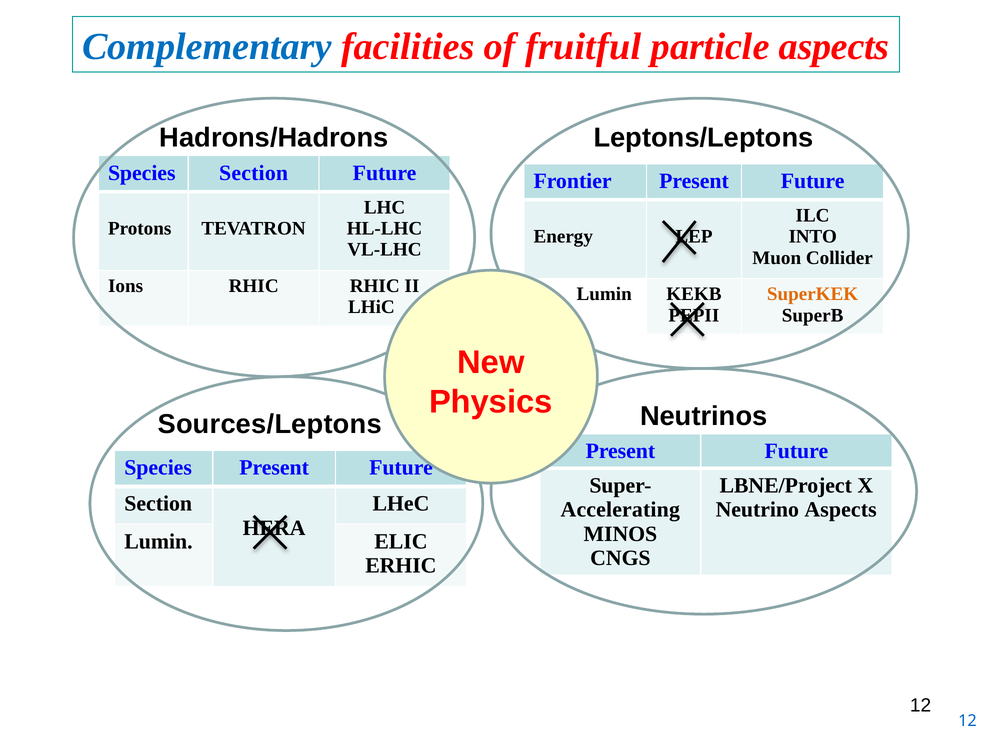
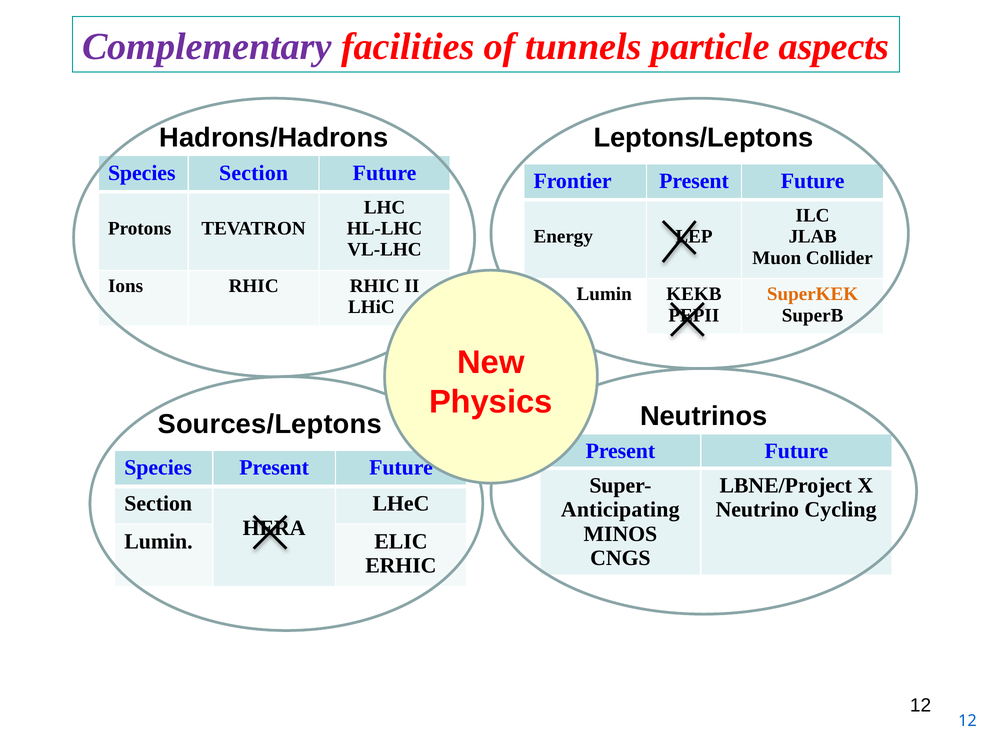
Complementary colour: blue -> purple (207, 47)
fruitful: fruitful -> tunnels (583, 47)
INTO: INTO -> JLAB (813, 236)
Accelerating: Accelerating -> Anticipating (620, 509)
Neutrino Aspects: Aspects -> Cycling (841, 509)
